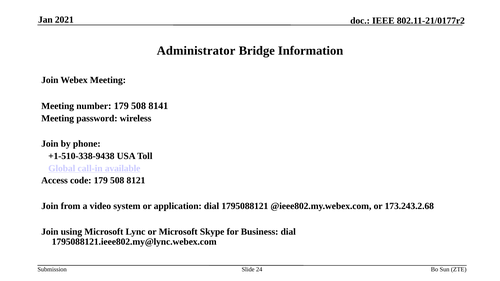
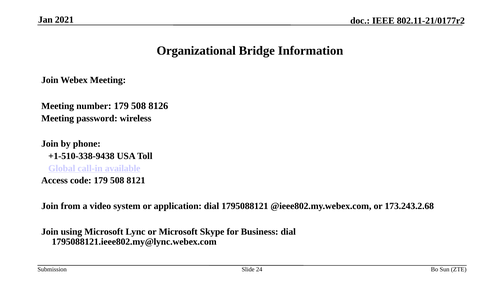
Administrator: Administrator -> Organizational (196, 51)
8141: 8141 -> 8126 (158, 106)
